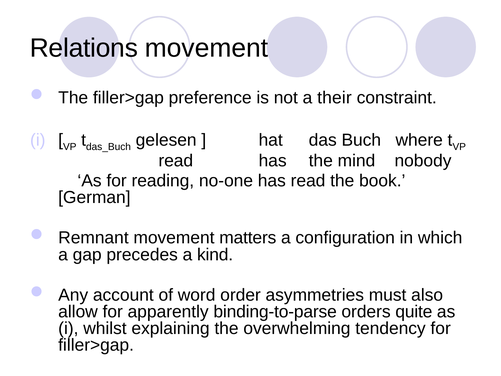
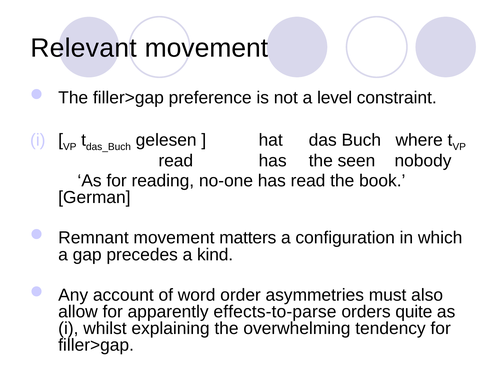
Relations: Relations -> Relevant (84, 48)
their: their -> level (335, 98)
mind: mind -> seen (356, 161)
binding-to-parse: binding-to-parse -> effects-to-parse (275, 311)
